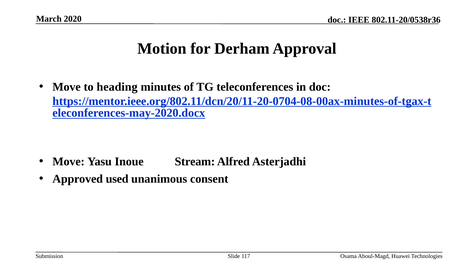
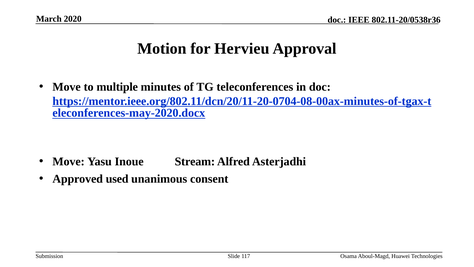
Derham: Derham -> Hervieu (242, 48)
heading: heading -> multiple (117, 87)
